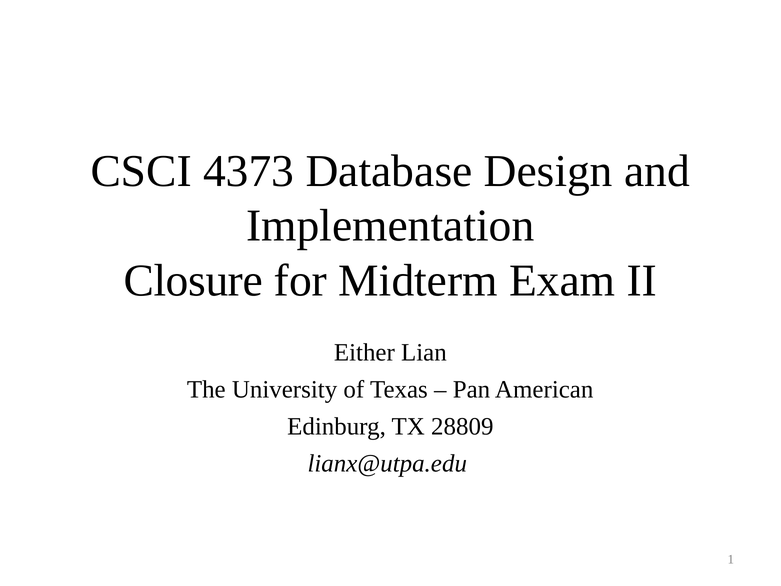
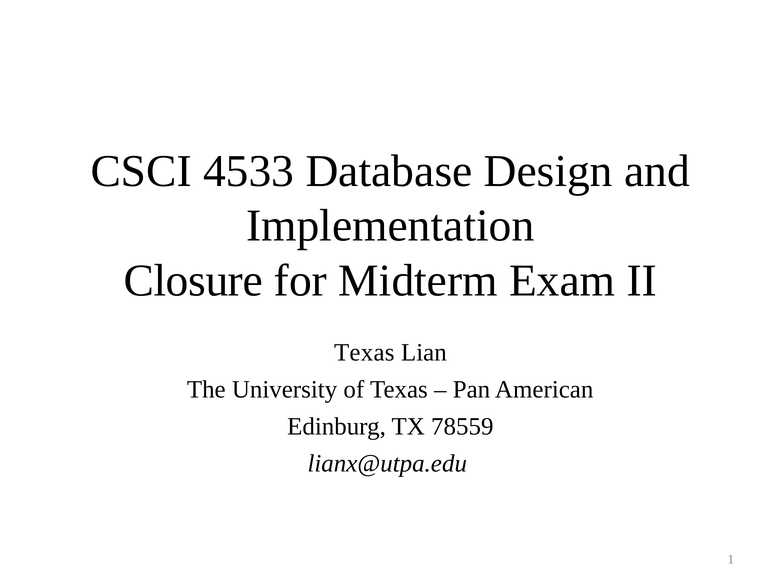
4373: 4373 -> 4533 (249, 171)
Either: Either -> Texas (364, 353)
28809: 28809 -> 78559 (462, 426)
